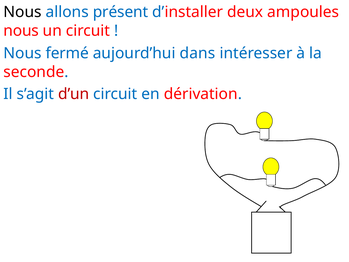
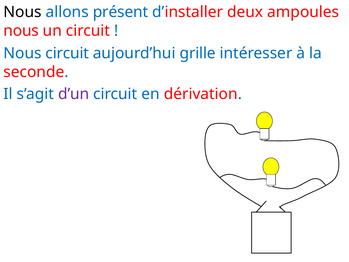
Nous fermé: fermé -> circuit (67, 53)
dans: dans -> grille (198, 53)
d’un colour: red -> purple (74, 94)
